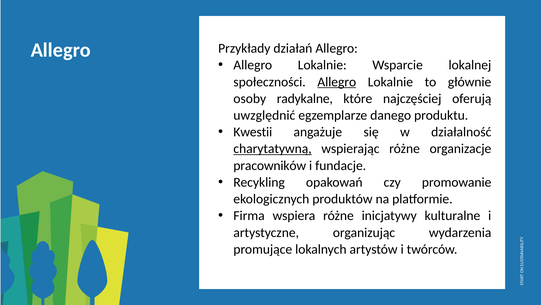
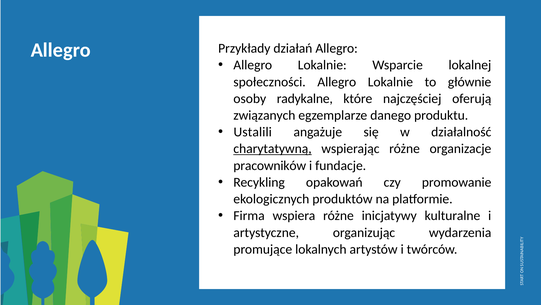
Allegro underline: present -> none (337, 82)
uwzględnić: uwzględnić -> związanych (264, 115)
Kwestii: Kwestii -> Ustalili (253, 132)
